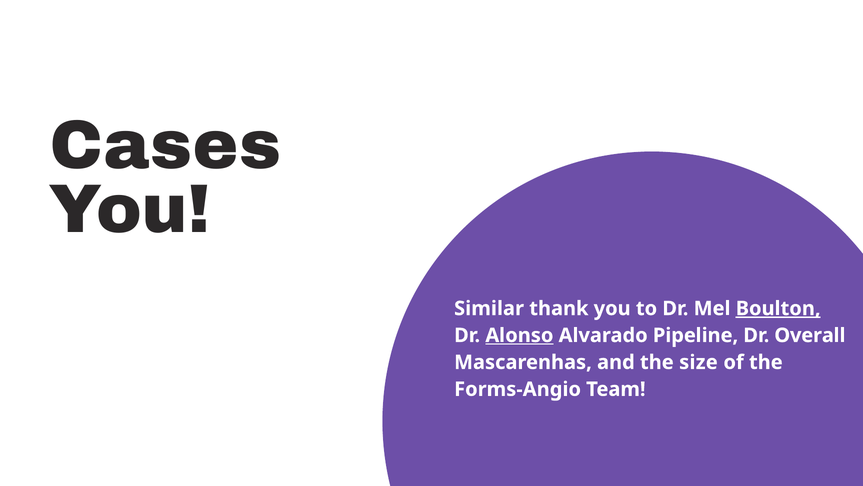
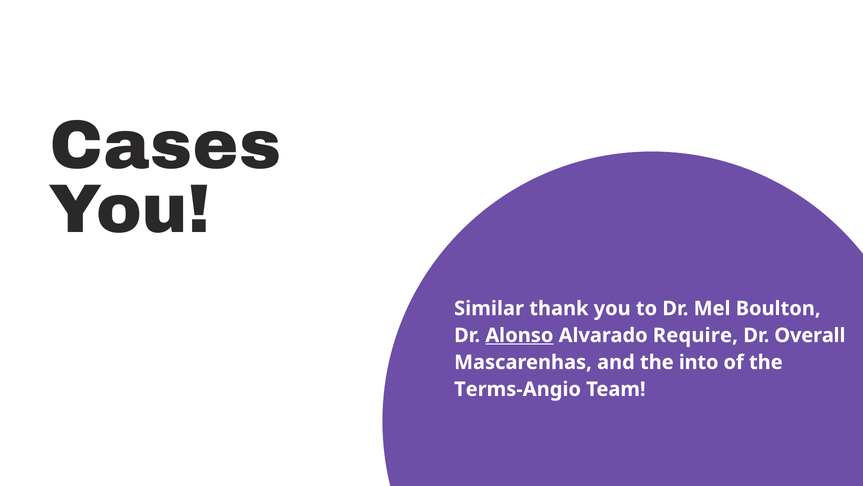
Boulton underline: present -> none (778, 308)
Pipeline: Pipeline -> Require (695, 335)
size: size -> into (699, 362)
Forms-Angio: Forms-Angio -> Terms-Angio (518, 389)
